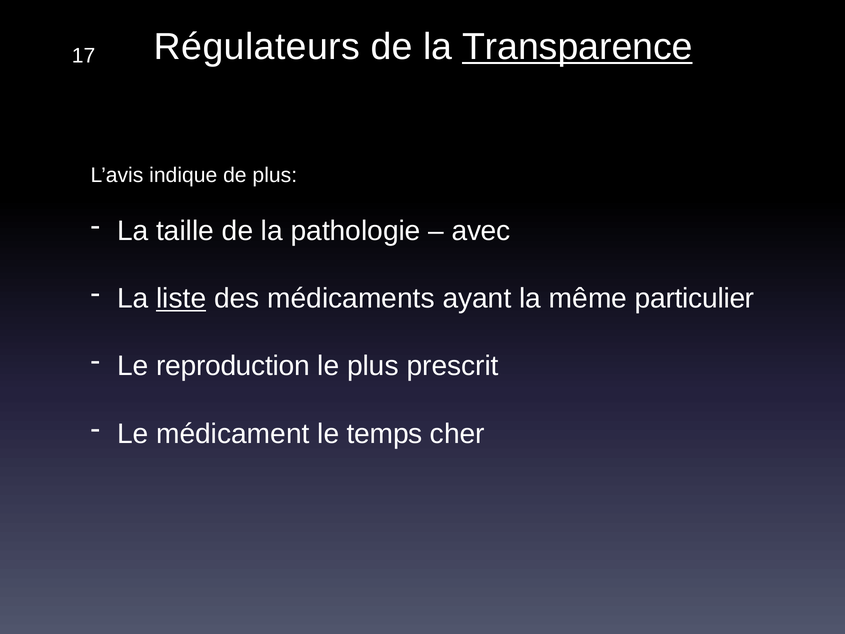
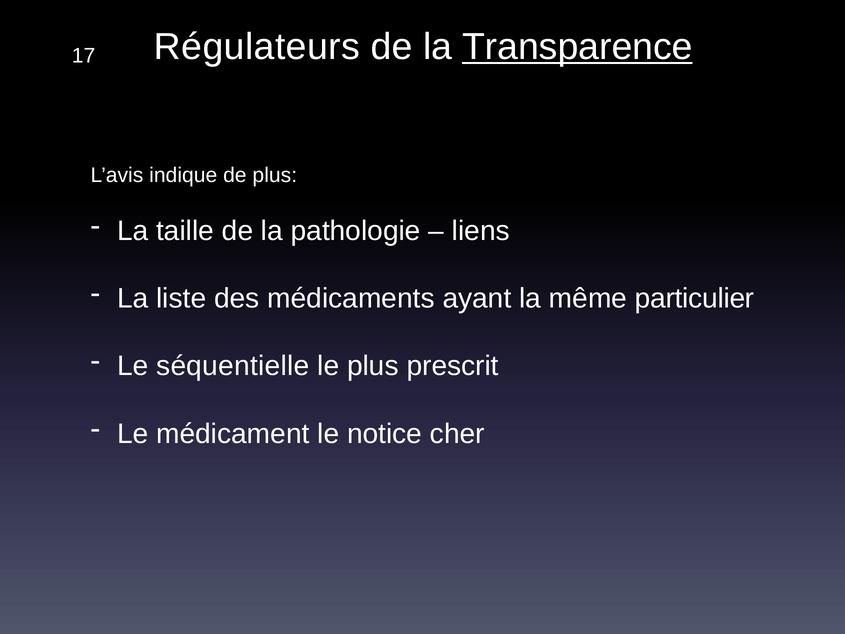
avec: avec -> liens (481, 231)
liste underline: present -> none (181, 298)
reproduction: reproduction -> séquentielle (233, 366)
temps: temps -> notice (385, 434)
